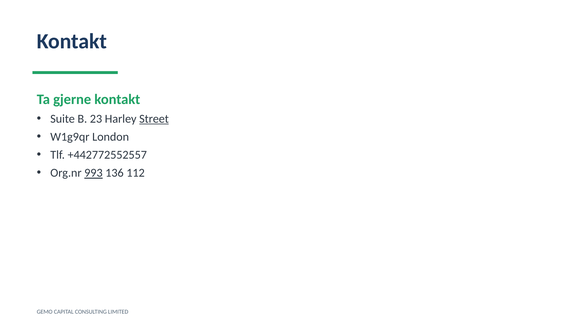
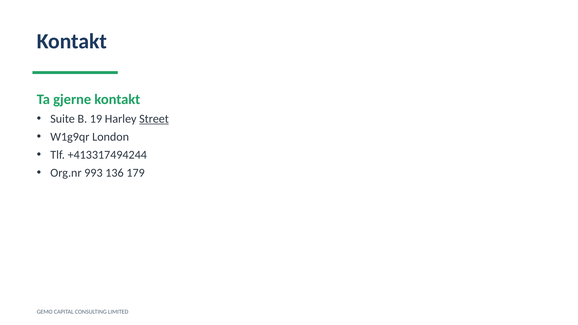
23: 23 -> 19 (96, 119)
+442772552557: +442772552557 -> +413317494244 (107, 155)
993 underline: present -> none (93, 173)
112: 112 -> 179 (136, 173)
